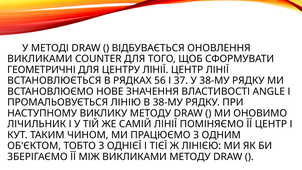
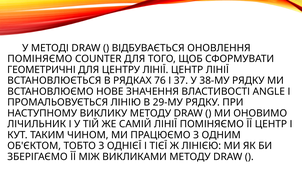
ВИКЛИКАМИ: ВИКЛИКАМИ -> ПОМІНЯЄМО (40, 59)
56: 56 -> 76 (160, 81)
В 38-МУ: 38-МУ -> 29-МУ (168, 102)
